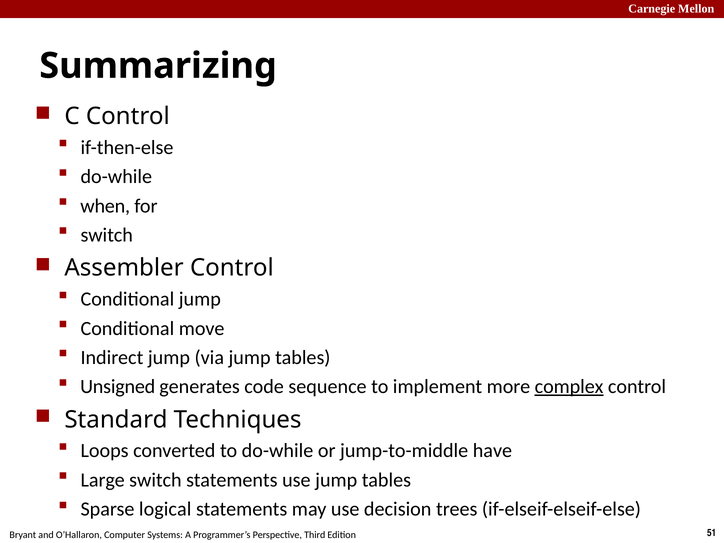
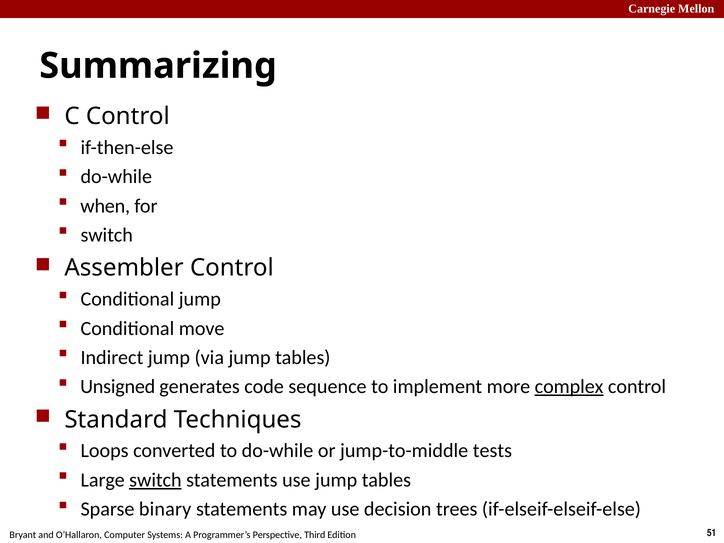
have: have -> tests (492, 451)
switch underline: none -> present (155, 480)
logical: logical -> binary (165, 509)
